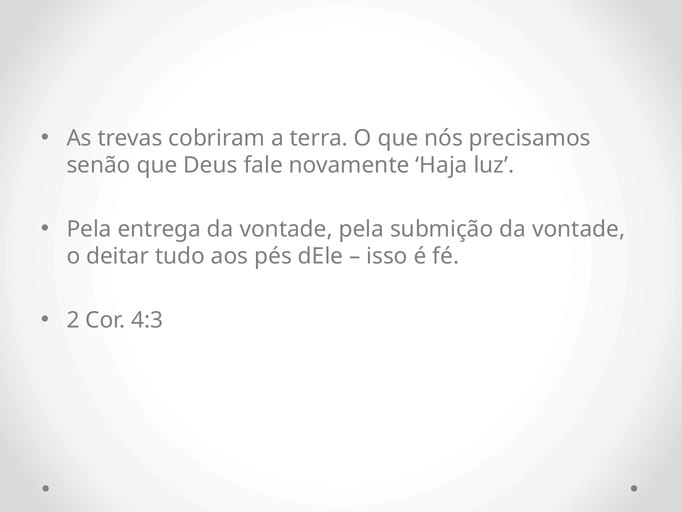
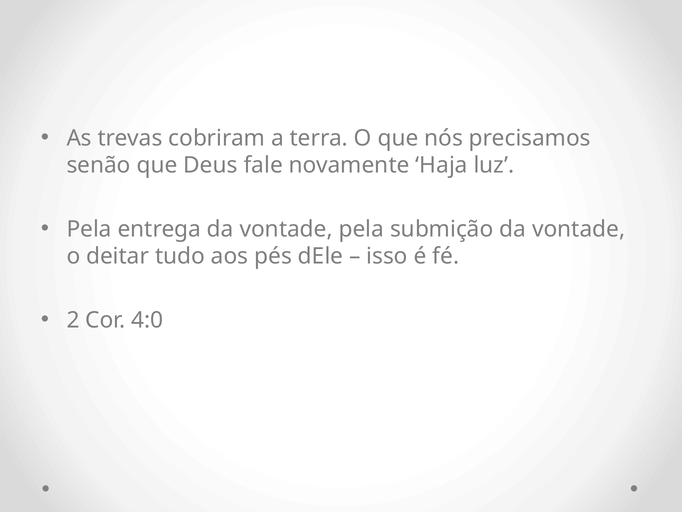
4:3: 4:3 -> 4:0 (147, 320)
